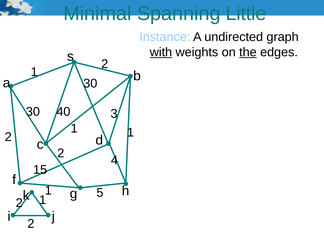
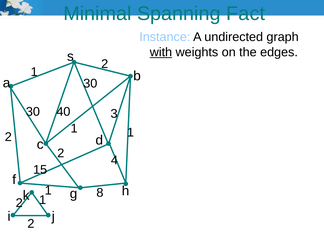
Little: Little -> Fact (246, 14)
the underline: present -> none (248, 52)
5: 5 -> 8 (100, 193)
